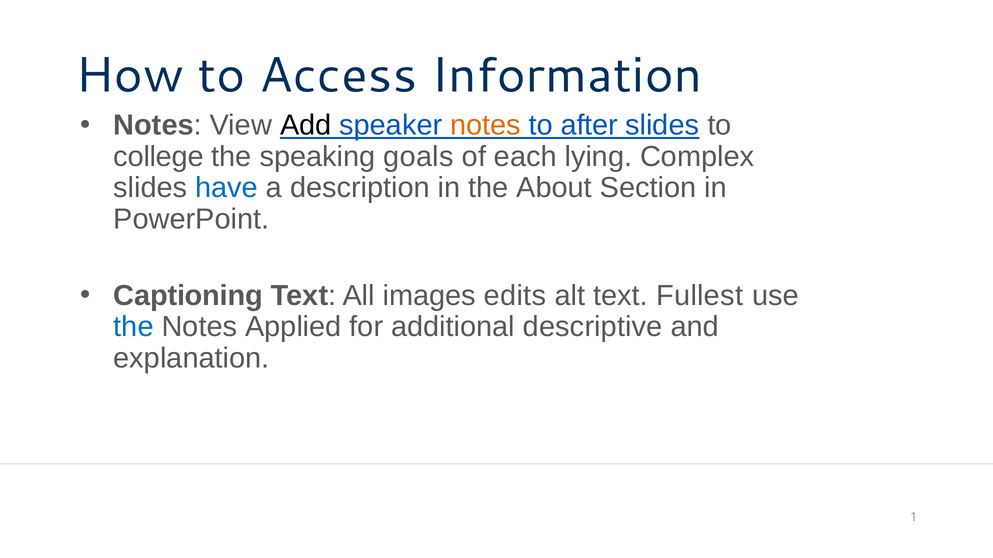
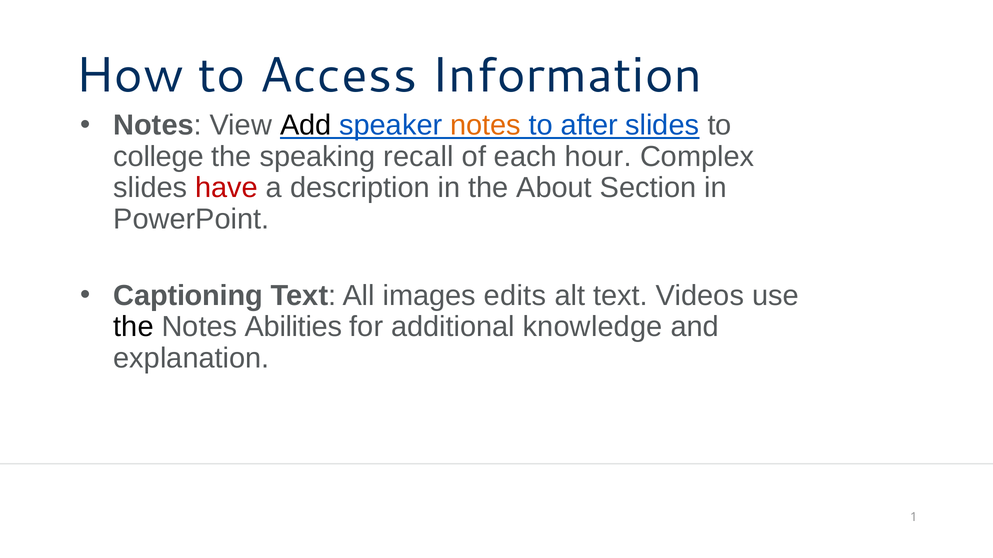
goals: goals -> recall (418, 157)
lying: lying -> hour (598, 157)
have colour: blue -> red (227, 188)
Fullest: Fullest -> Videos (700, 296)
the colour: blue -> black (134, 327)
Applied: Applied -> Abilities (293, 327)
descriptive: descriptive -> knowledge (593, 327)
